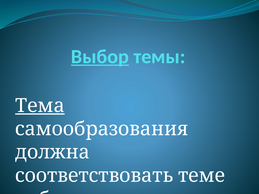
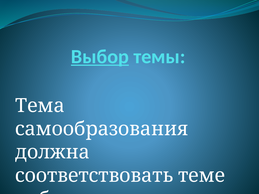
Тема underline: present -> none (40, 106)
